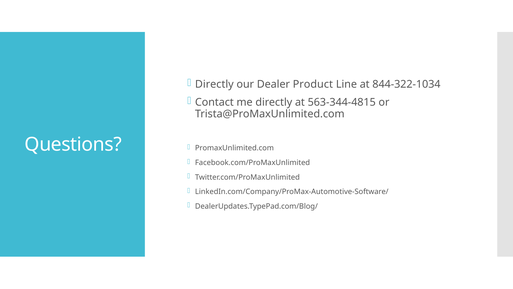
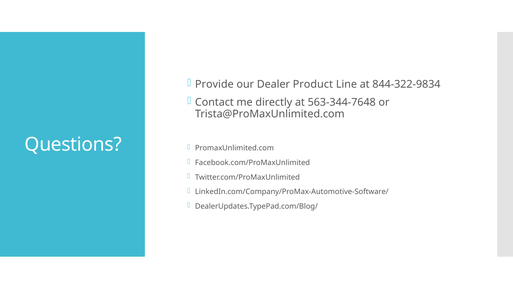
Directly: Directly -> Provide (214, 84)
844-322-1034: 844-322-1034 -> 844-322-9834 (406, 84)
563-344-4815: 563-344-4815 -> 563-344-7648 (342, 102)
